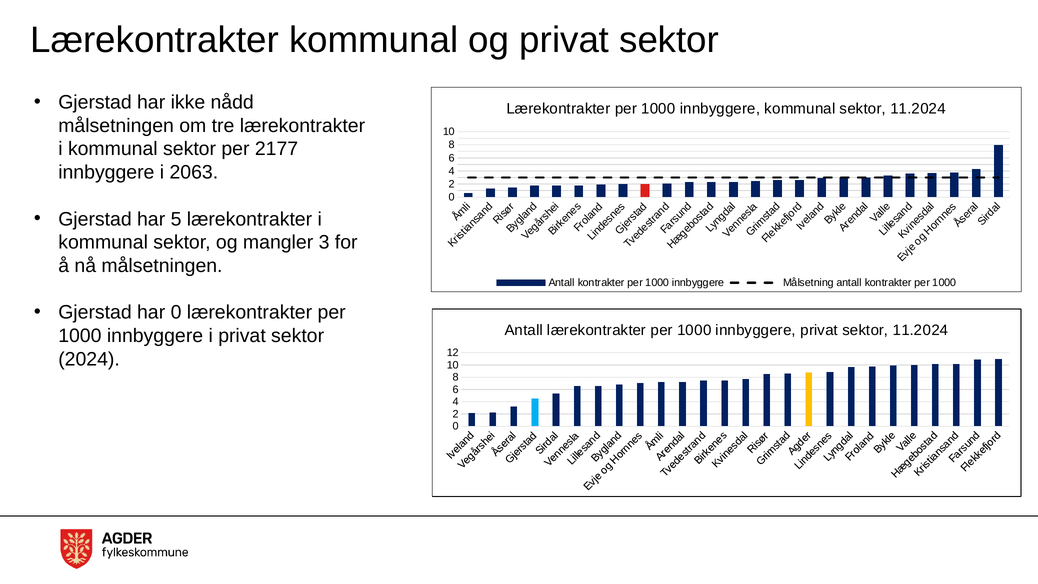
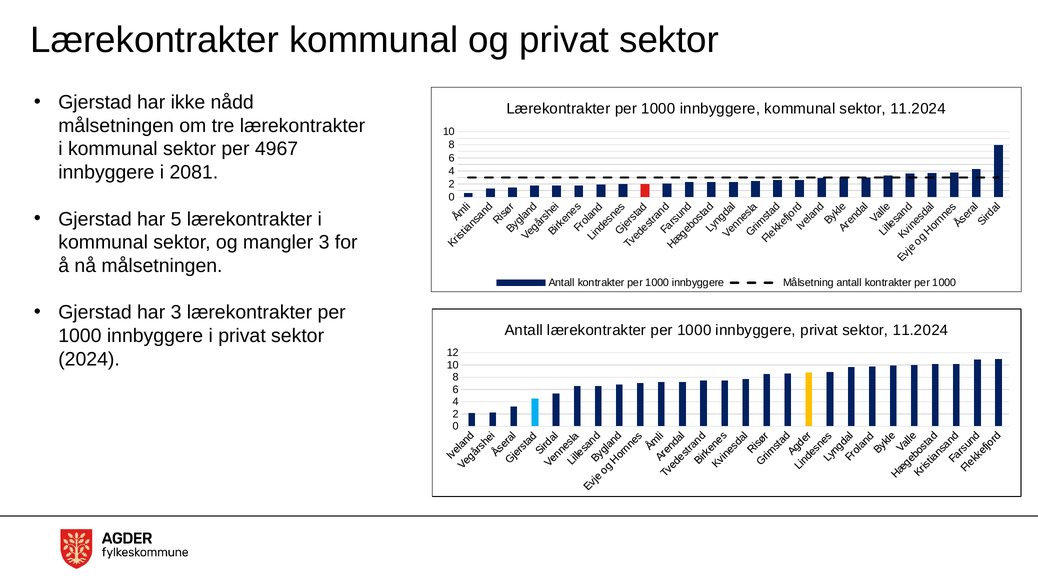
2177: 2177 -> 4967 (277, 149)
2063: 2063 -> 2081 (194, 172)
har 0: 0 -> 3 (176, 312)
